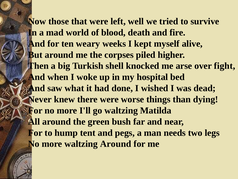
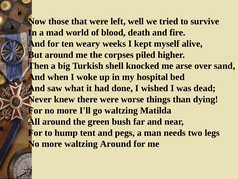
fight: fight -> sand (225, 66)
